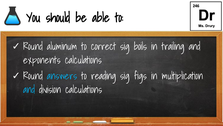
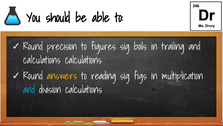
aluminum: aluminum -> precision (62, 46)
correct: correct -> figures (104, 46)
exponents: exponents -> calculations (42, 60)
answers colour: light blue -> yellow (62, 76)
